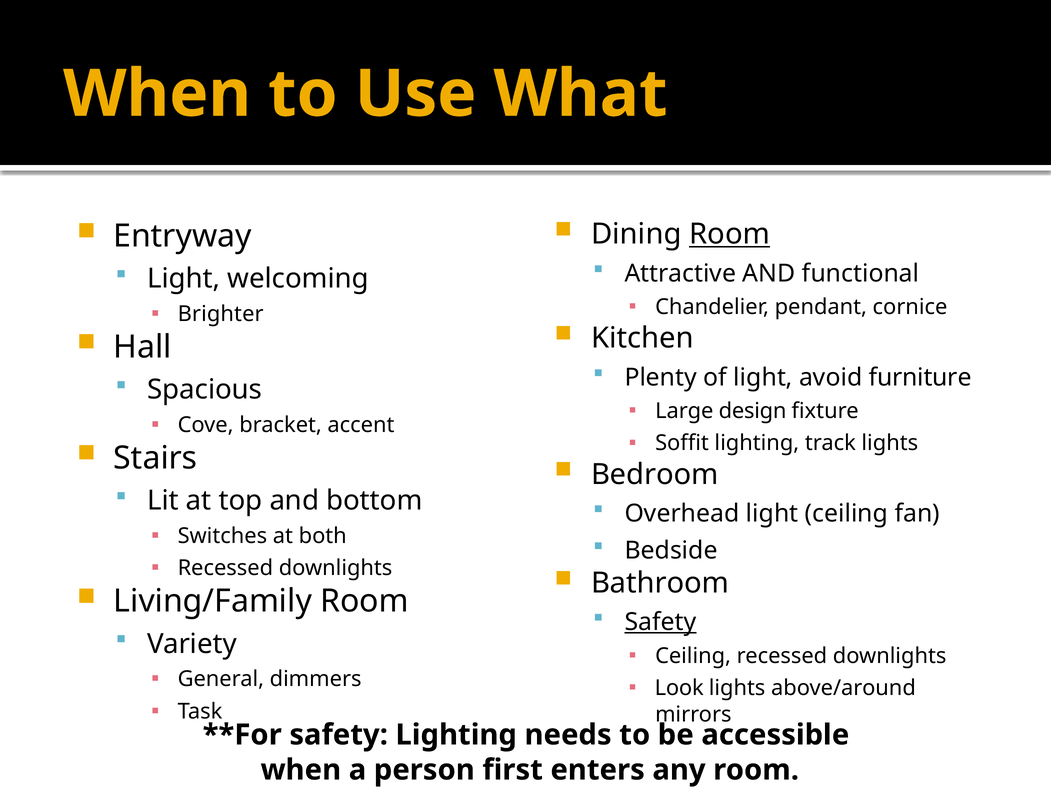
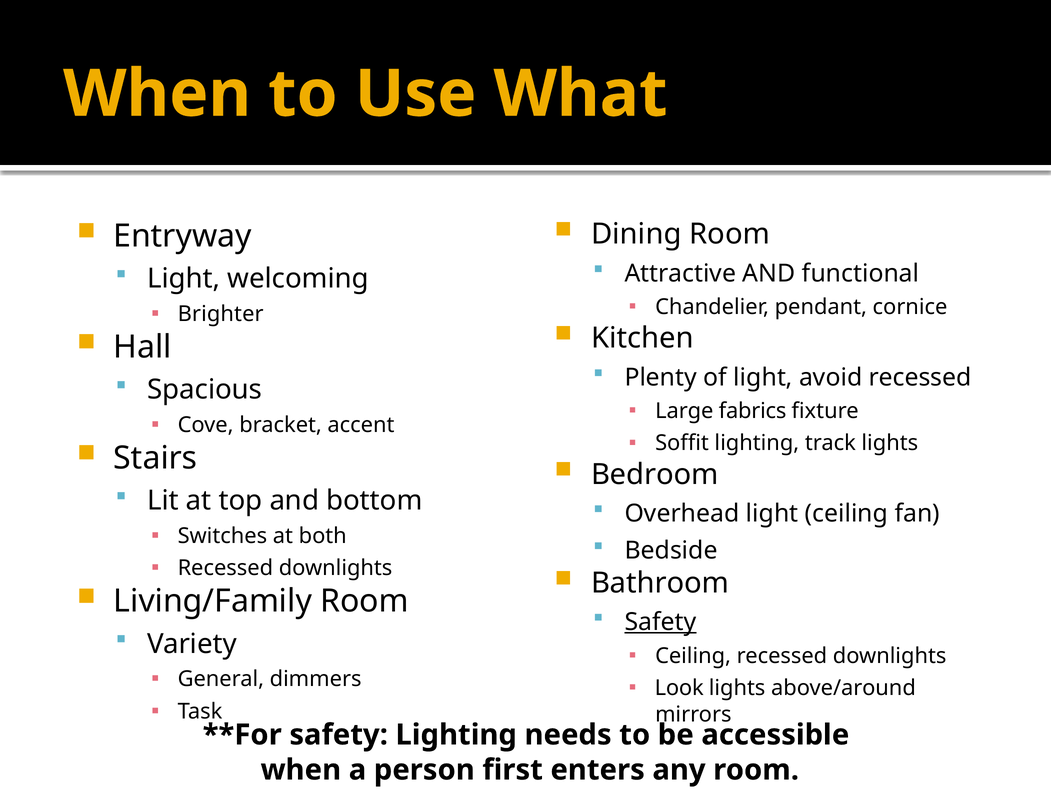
Room underline: present -> none (730, 234)
avoid furniture: furniture -> recessed (920, 377)
design: design -> fabrics (753, 411)
